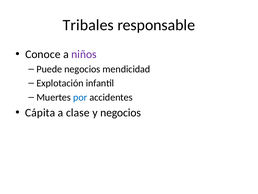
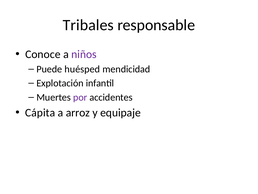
Puede negocios: negocios -> huésped (82, 69)
por colour: blue -> purple (80, 97)
clase: clase -> arroz (78, 112)
y negocios: negocios -> equipaje (121, 112)
